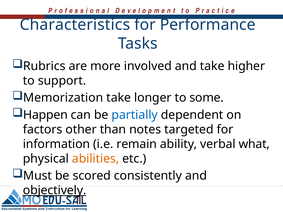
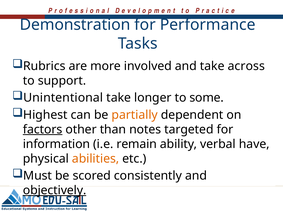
Characteristics: Characteristics -> Demonstration (75, 25)
higher: higher -> across (246, 66)
Memorization: Memorization -> Unintentional (63, 98)
Happen: Happen -> Highest (45, 115)
partially colour: blue -> orange (135, 115)
factors underline: none -> present (43, 130)
what: what -> have (254, 144)
